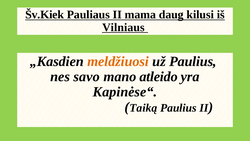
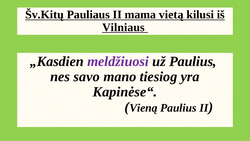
Šv.Kiek: Šv.Kiek -> Šv.Kitų (45, 15)
daug: daug -> vietą (171, 15)
meldžiuosi colour: orange -> purple (118, 61)
atleido: atleido -> tiesiog (159, 76)
Taiką: Taiką -> Vieną (143, 108)
